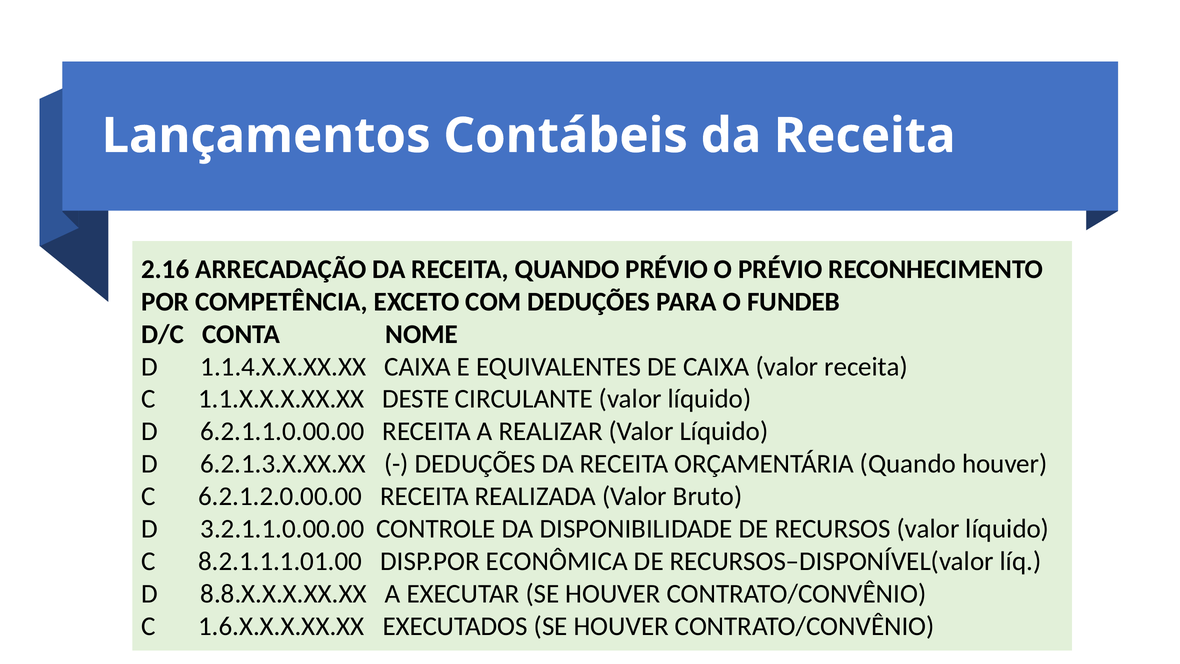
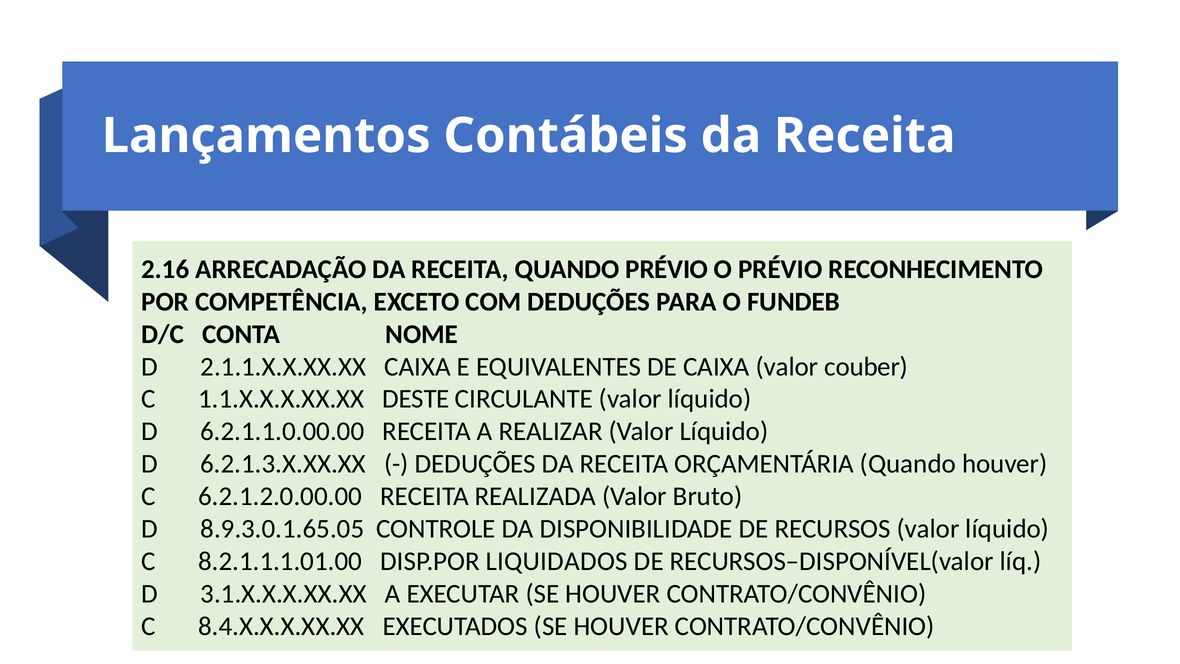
1.1.4.X.X.XX.XX: 1.1.4.X.X.XX.XX -> 2.1.1.X.X.XX.XX (283, 366)
valor receita: receita -> couber (866, 366)
3.2.1.1.0.00.00: 3.2.1.1.0.00.00 -> 8.9.3.0.1.65.05 (282, 529)
ECONÔMICA: ECONÔMICA -> LIQUIDADOS (557, 561)
8.8.X.X.X.XX.XX: 8.8.X.X.X.XX.XX -> 3.1.X.X.X.XX.XX (283, 594)
1.6.X.X.X.XX.XX: 1.6.X.X.X.XX.XX -> 8.4.X.X.X.XX.XX (281, 626)
